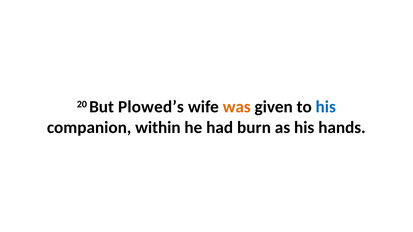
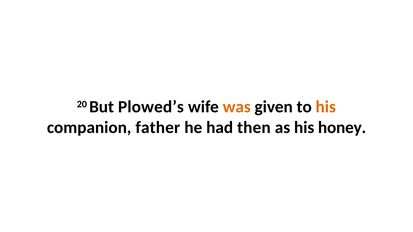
his colour: blue -> orange (326, 107)
within: within -> father (158, 128)
burn: burn -> then (254, 128)
hands: hands -> honey (342, 128)
